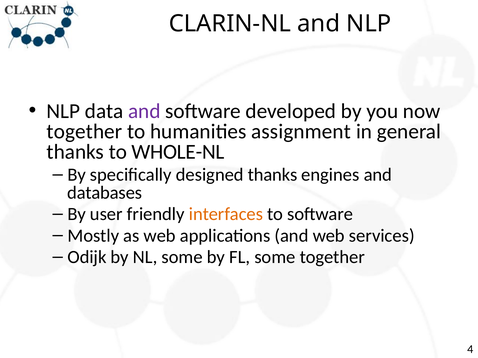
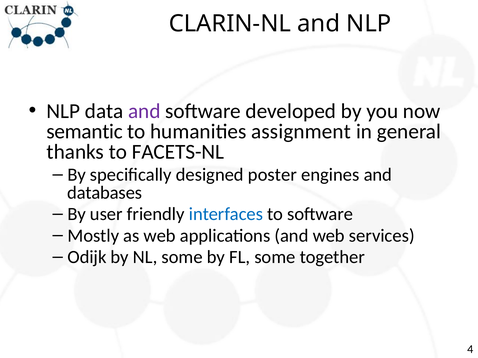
together: together -> semantic (85, 132)
WHOLE-NL: WHOLE-NL -> FACETS-NL (178, 152)
designed thanks: thanks -> poster (272, 175)
interfaces colour: orange -> blue (226, 214)
